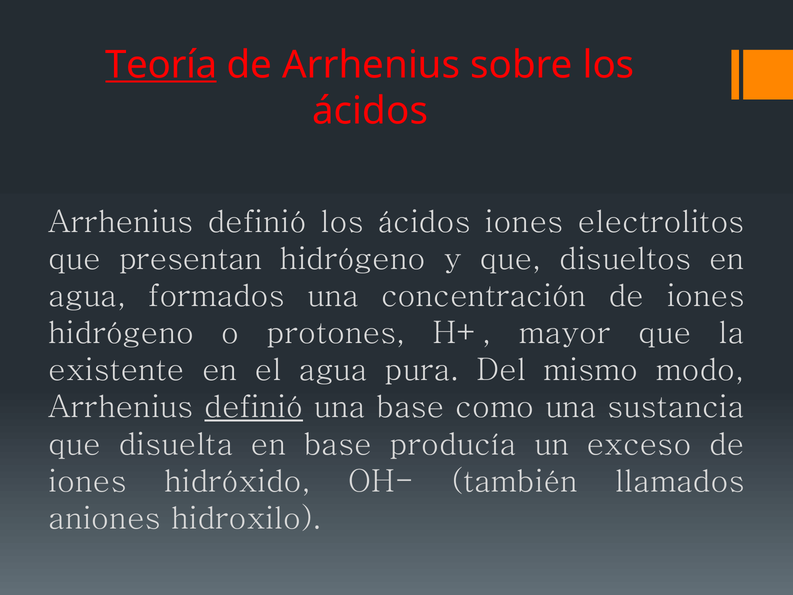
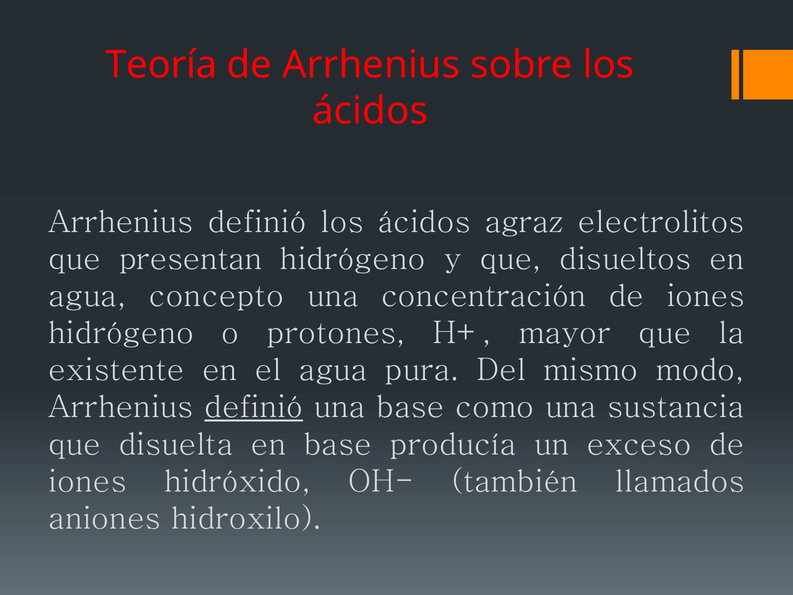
Teoría underline: present -> none (161, 65)
ácidos iones: iones -> agraz (524, 222)
formados: formados -> concepto (216, 296)
